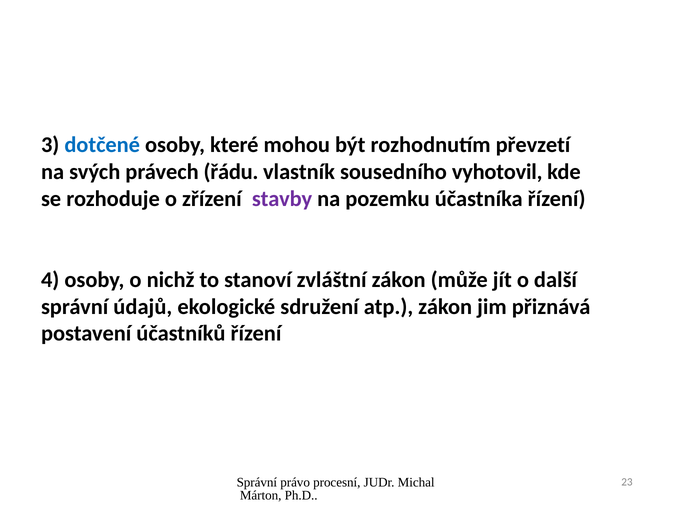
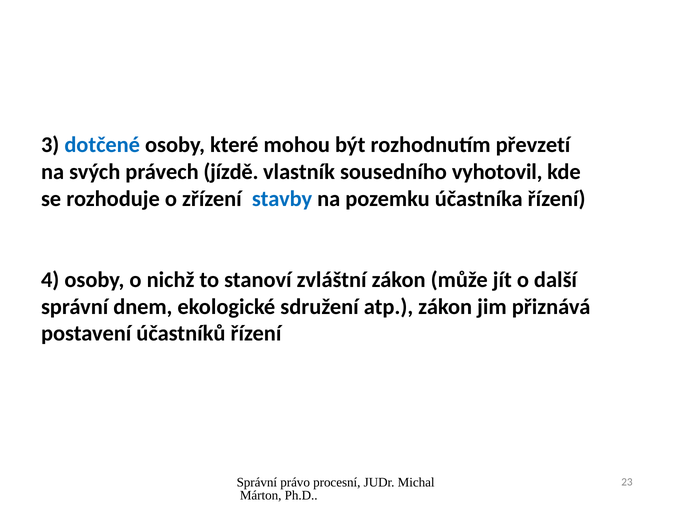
řádu: řádu -> jízdě (231, 172)
stavby colour: purple -> blue (282, 199)
údajů: údajů -> dnem (143, 306)
